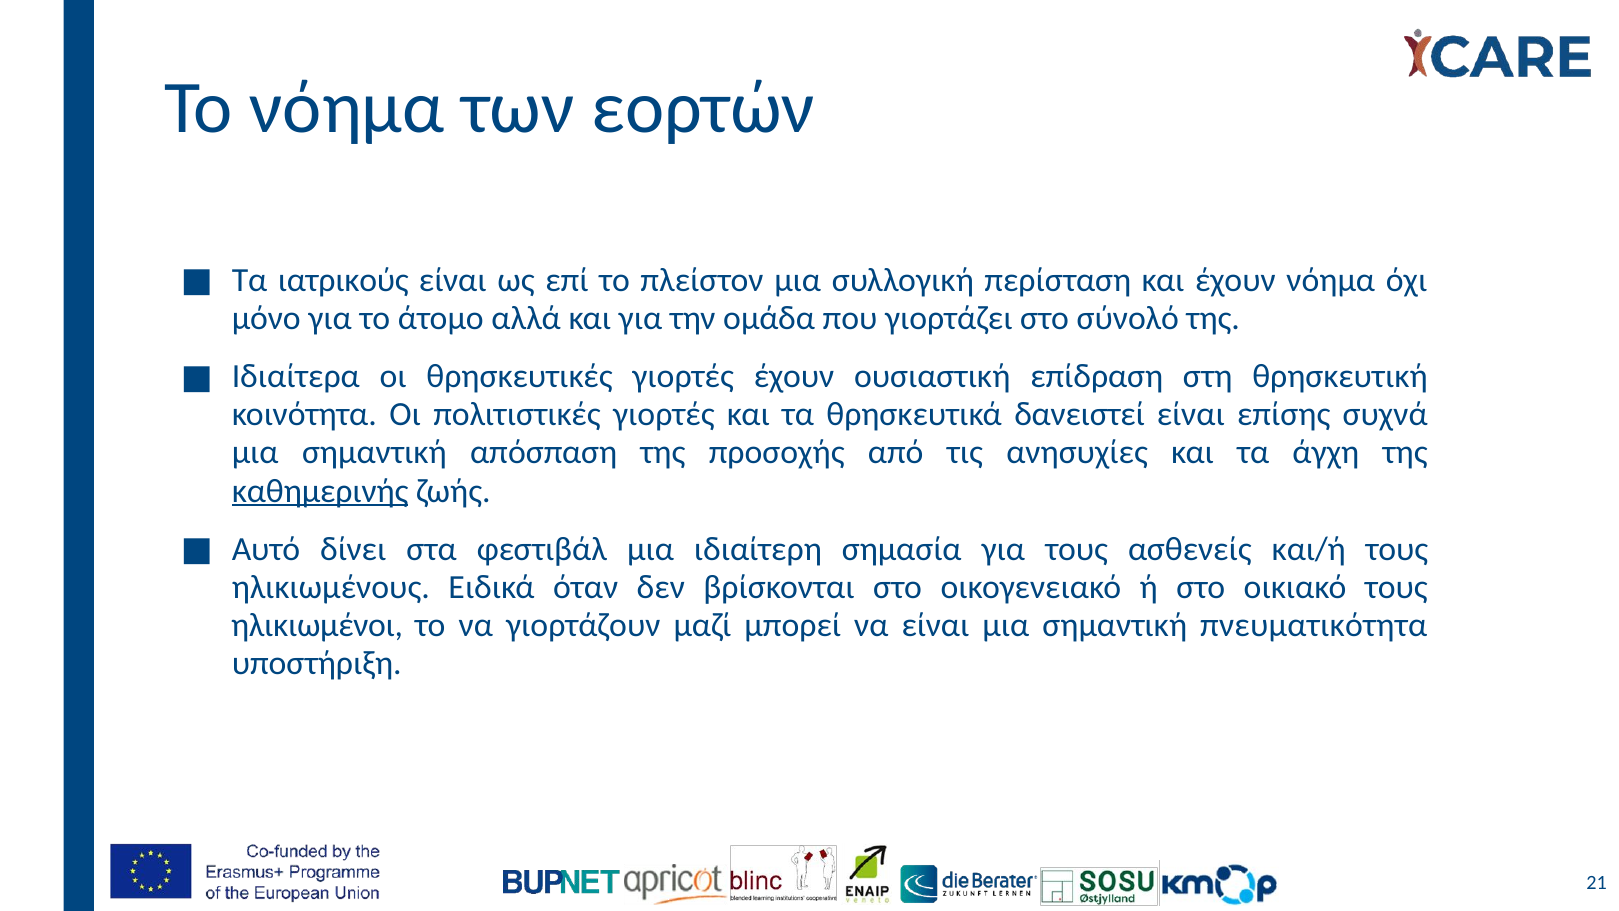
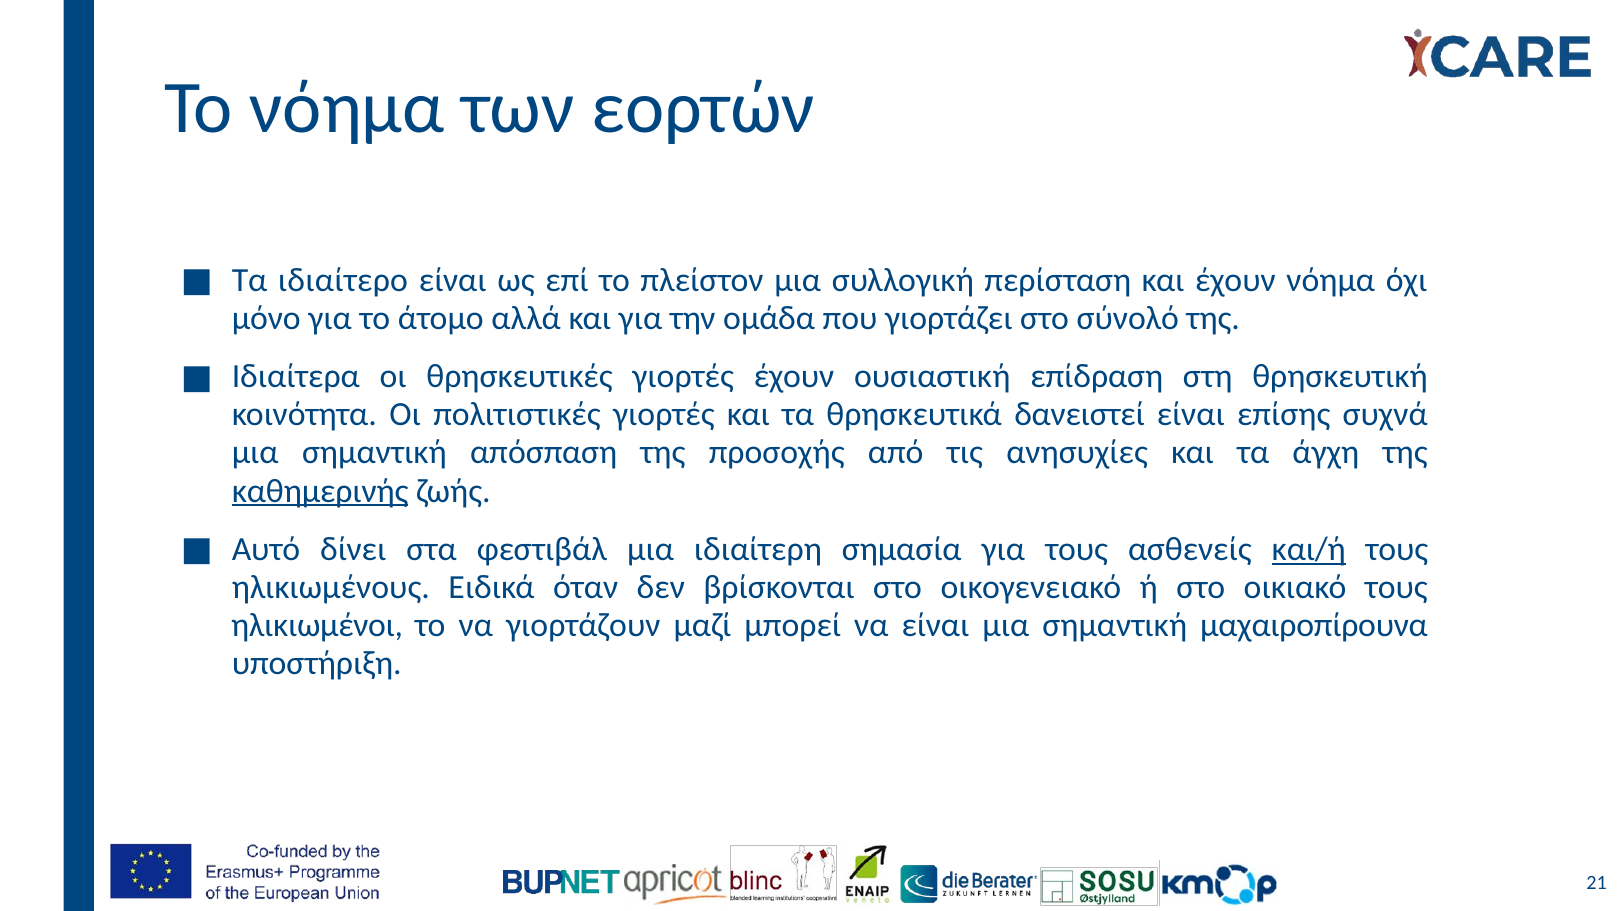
ιατρικούς: ιατρικούς -> ιδιαίτερο (343, 280)
και/ή underline: none -> present (1309, 549)
πνευματικότητα: πνευματικότητα -> μαχαιροπίρουνα (1314, 626)
